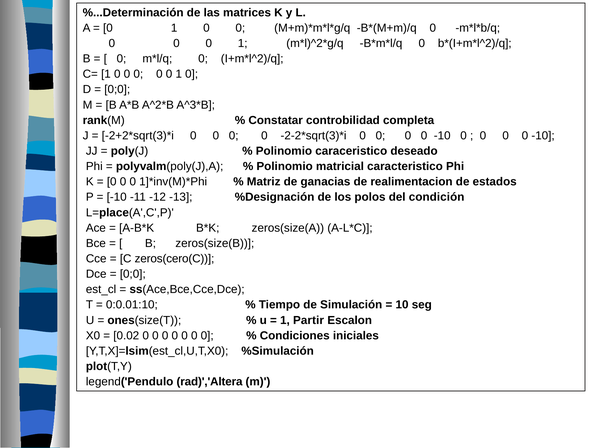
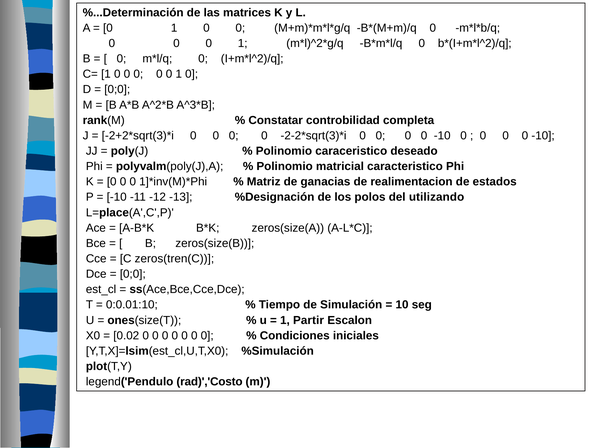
condición: condición -> utilizando (437, 197)
zeros(cero(C: zeros(cero(C -> zeros(tren(C (174, 259)
rad)','Altera: rad)','Altera -> rad)','Costo (210, 382)
